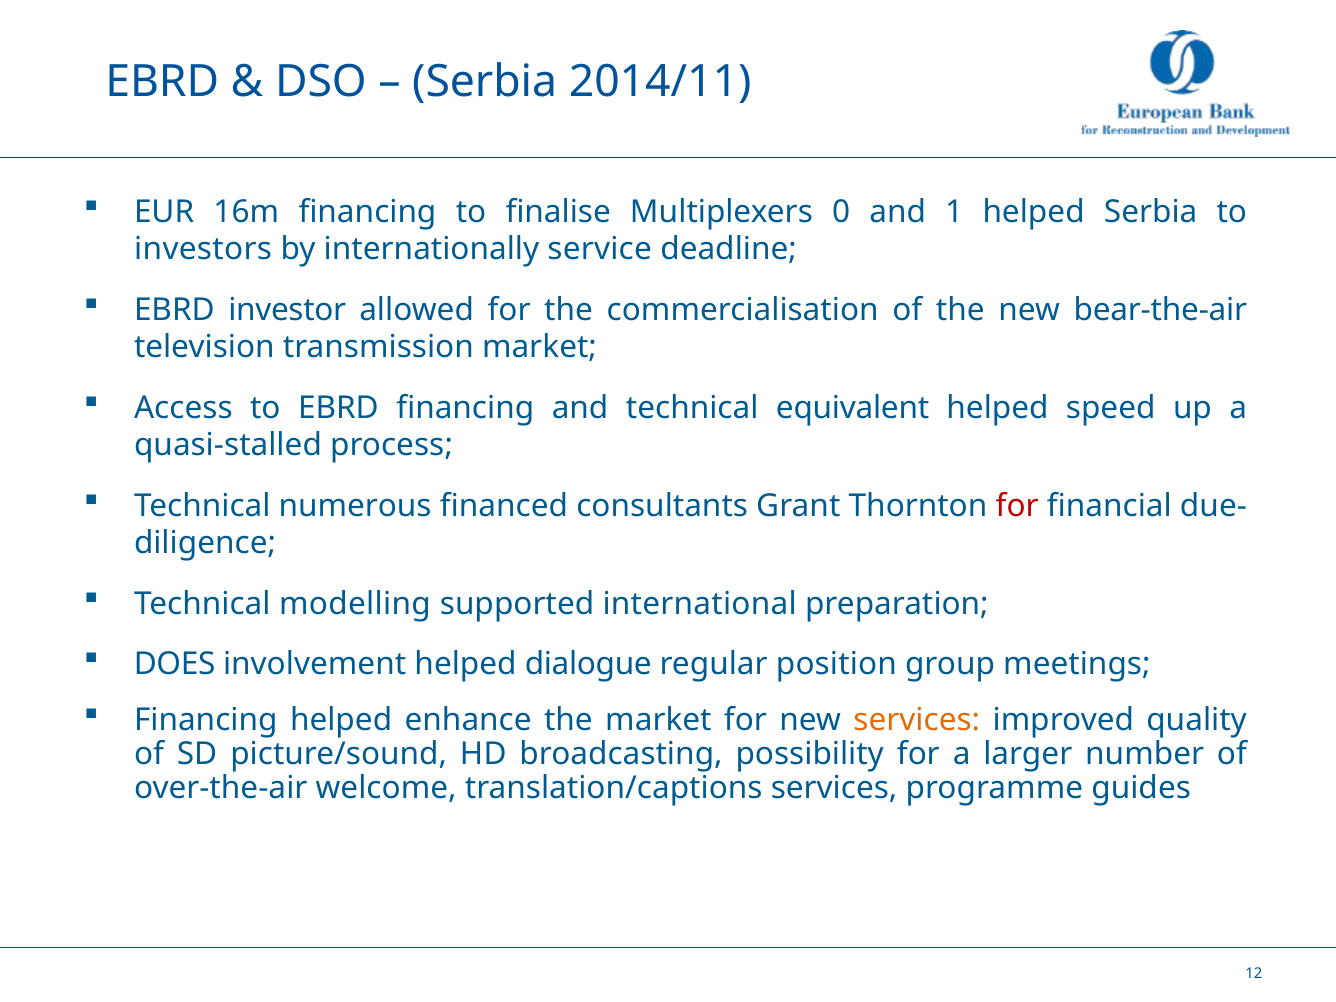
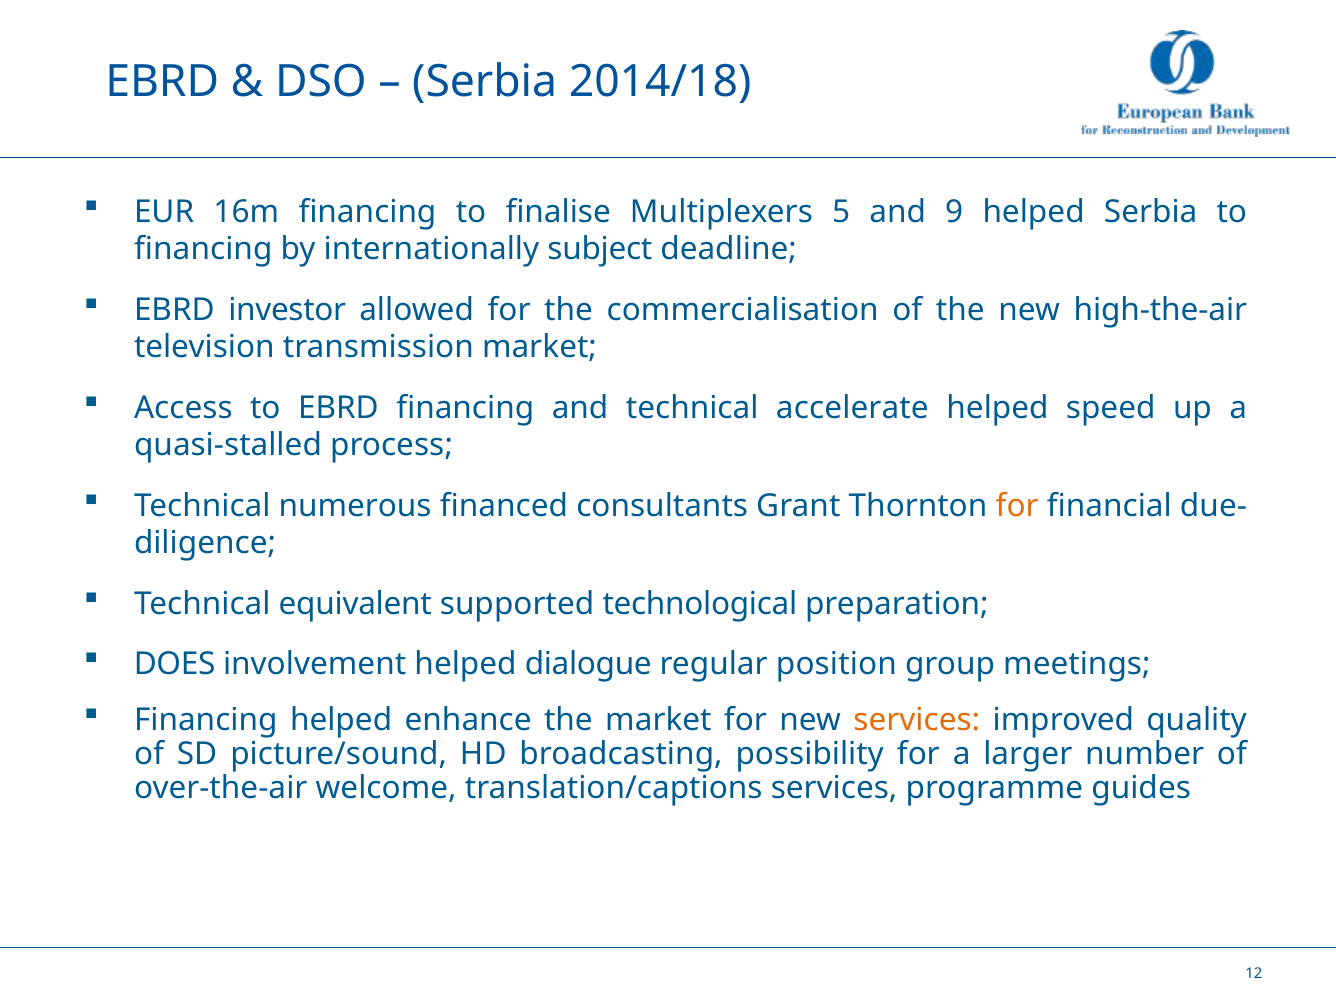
2014/11: 2014/11 -> 2014/18 (660, 82)
0: 0 -> 5 (841, 212)
1: 1 -> 9 (954, 212)
investors: investors -> financing (203, 250)
service: service -> subject (600, 250)
bear-the-air: bear-the-air -> high-the-air (1160, 310)
equivalent: equivalent -> accelerate (852, 408)
for colour: red -> orange (1017, 506)
modelling: modelling -> equivalent (355, 604)
international: international -> technological (700, 604)
